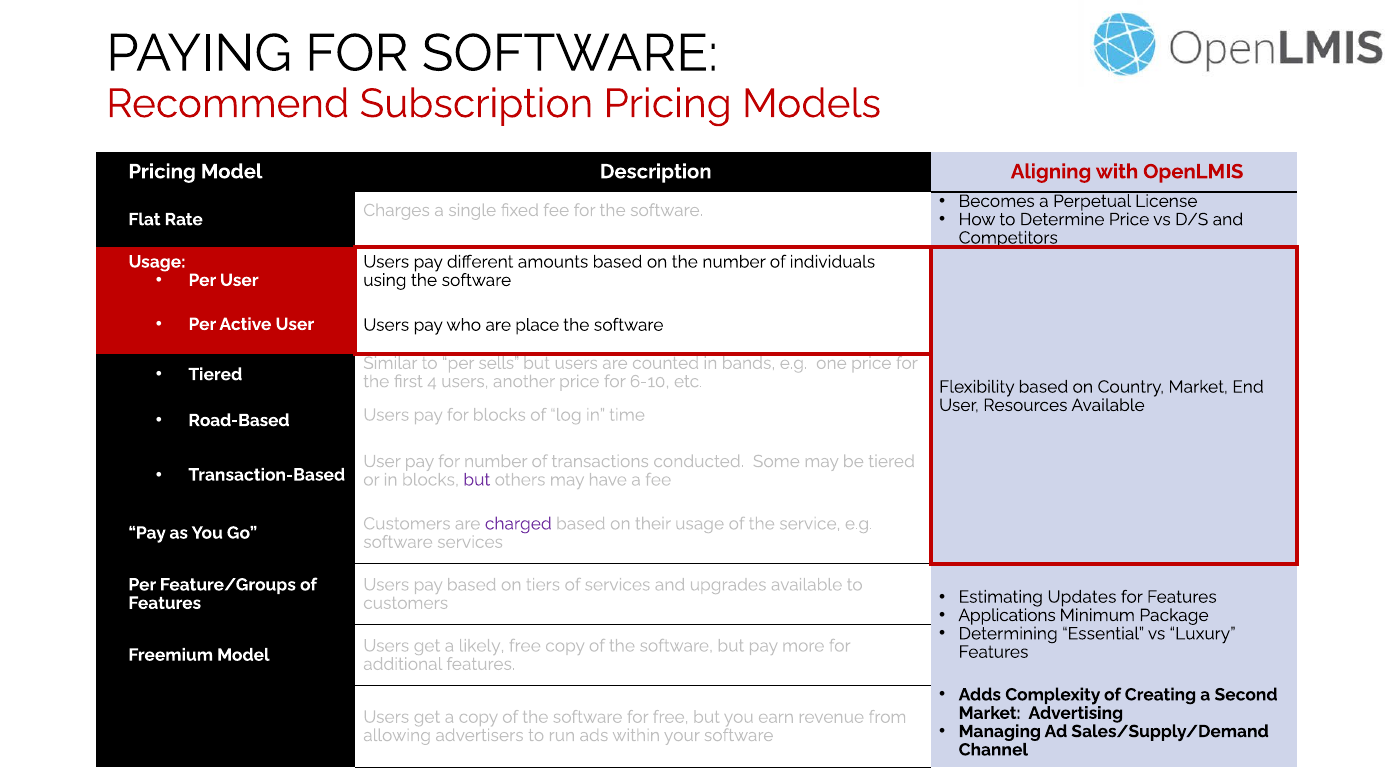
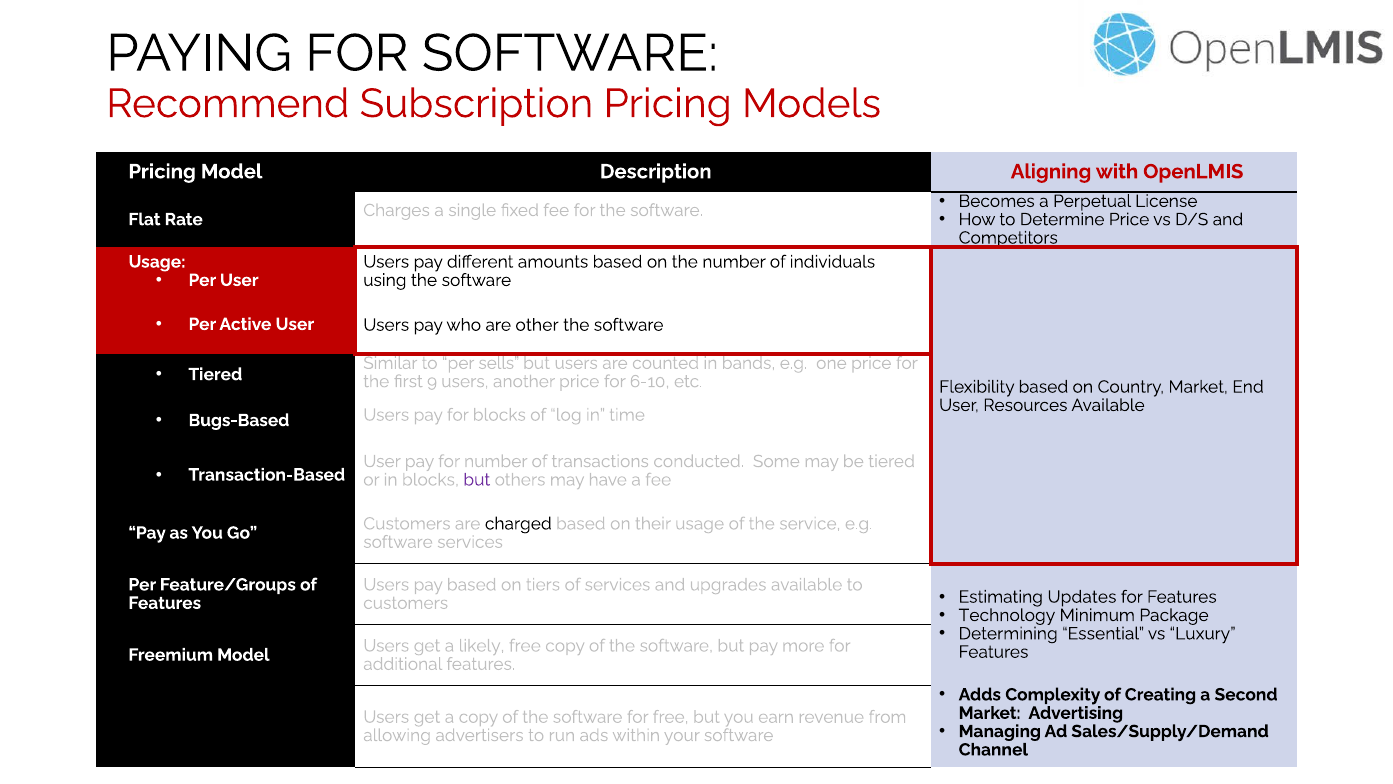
place: place -> other (537, 325)
4: 4 -> 9 (432, 381)
Road-Based: Road-Based -> Bugs-Based (239, 420)
charged colour: purple -> black (518, 523)
Applications: Applications -> Technology (1007, 615)
